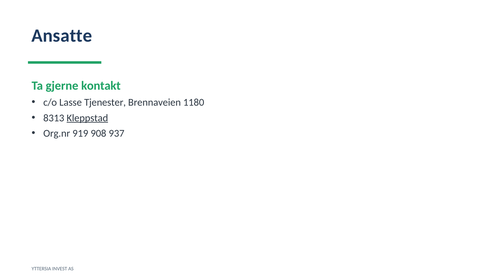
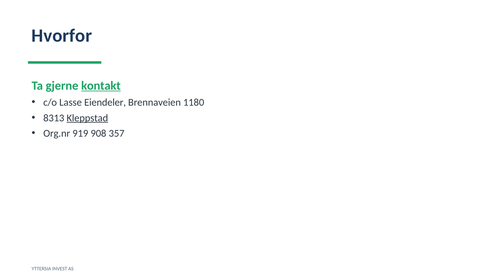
Ansatte: Ansatte -> Hvorfor (62, 35)
kontakt underline: none -> present (101, 86)
Tjenester: Tjenester -> Eiendeler (105, 102)
937: 937 -> 357 (117, 133)
